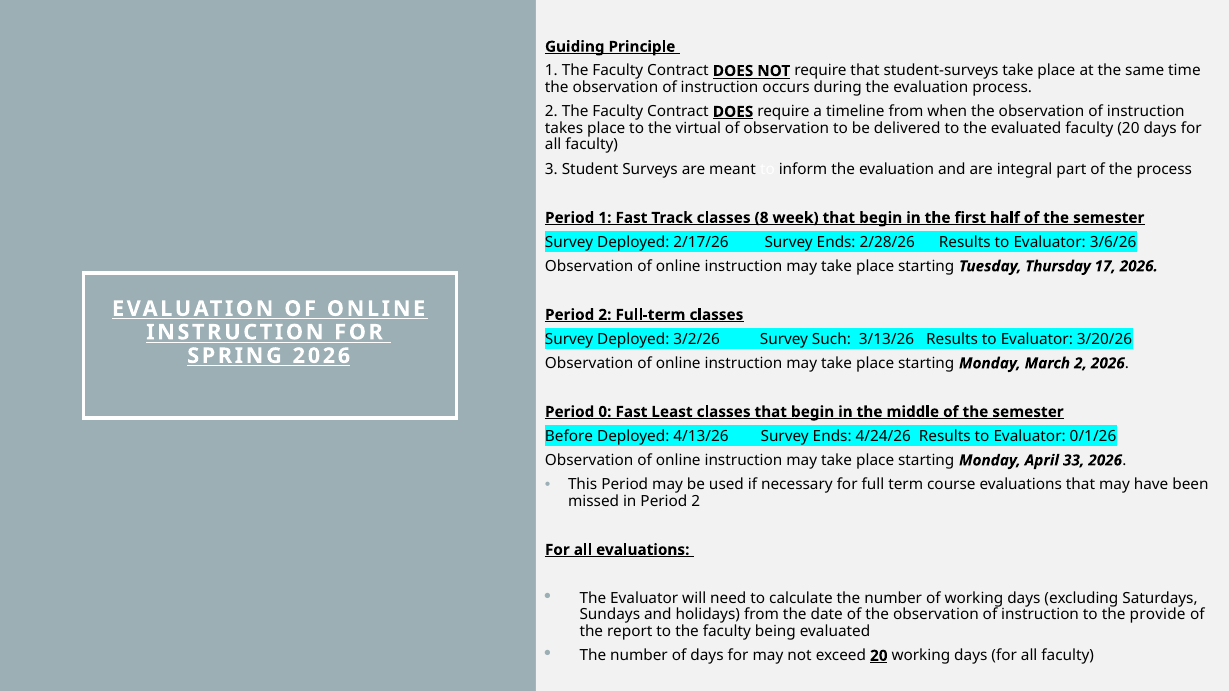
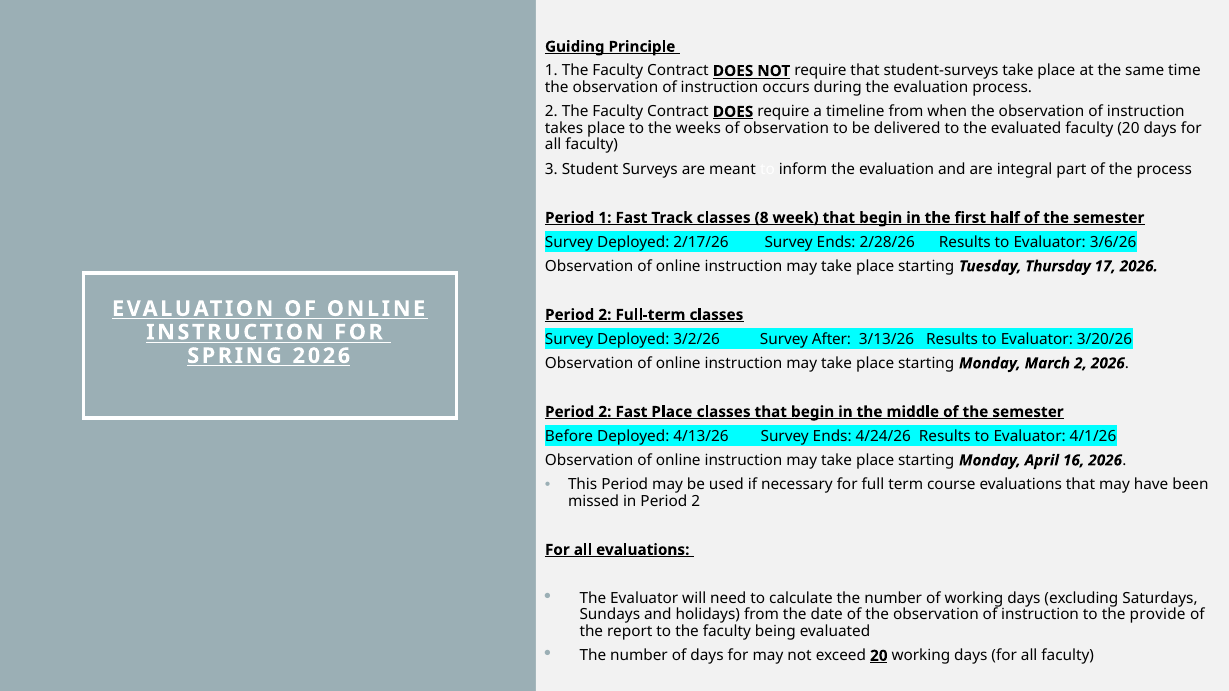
virtual: virtual -> weeks (698, 128)
Such: Such -> After (832, 339)
0: 0 -> 2 (605, 412)
Fast Least: Least -> Place (672, 412)
0/1/26: 0/1/26 -> 4/1/26 (1093, 436)
33: 33 -> 16 (1074, 461)
